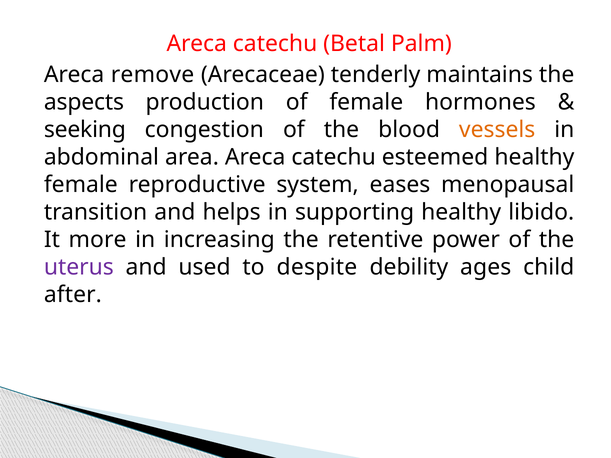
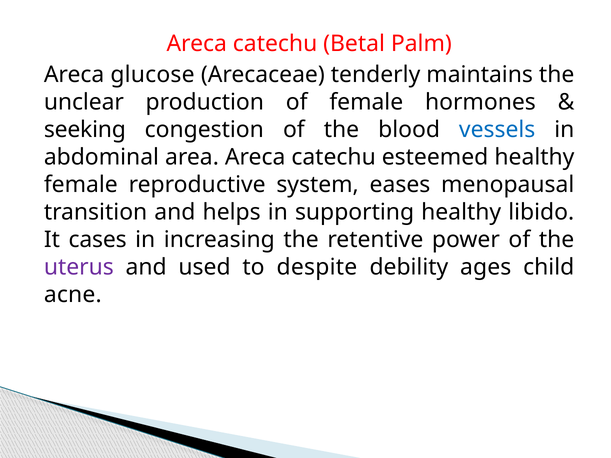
remove: remove -> glucose (153, 75)
aspects: aspects -> unclear (84, 102)
vessels colour: orange -> blue (497, 130)
more: more -> cases (98, 240)
after: after -> acne (73, 295)
